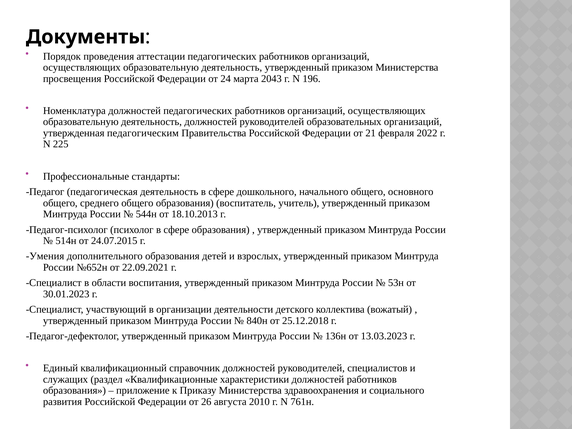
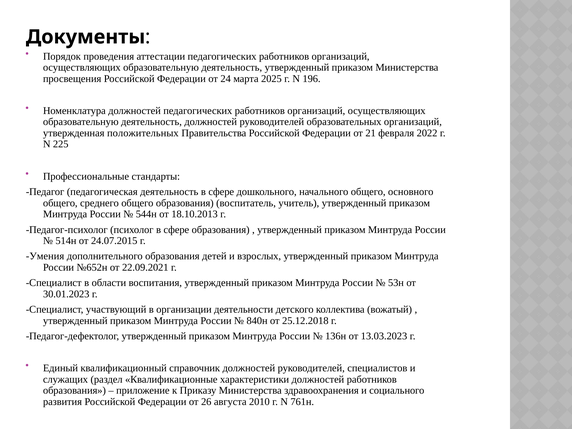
2043: 2043 -> 2025 (271, 79)
педагогическим: педагогическим -> положительных (143, 133)
